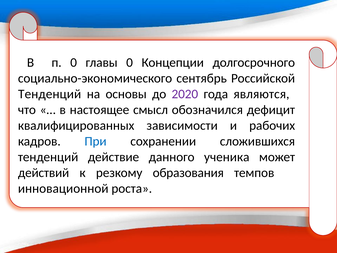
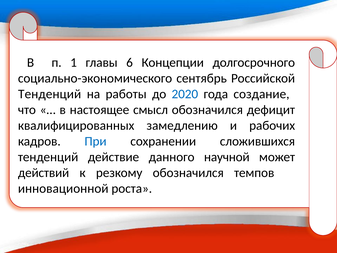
п 0: 0 -> 1 (74, 62)
главы 0: 0 -> 6 (130, 62)
основы: основы -> работы (126, 94)
2020 colour: purple -> blue (185, 94)
являются: являются -> создание (261, 94)
зависимости: зависимости -> замедлению (182, 125)
ученика: ученика -> научной (227, 157)
резкому образования: образования -> обозначился (188, 173)
